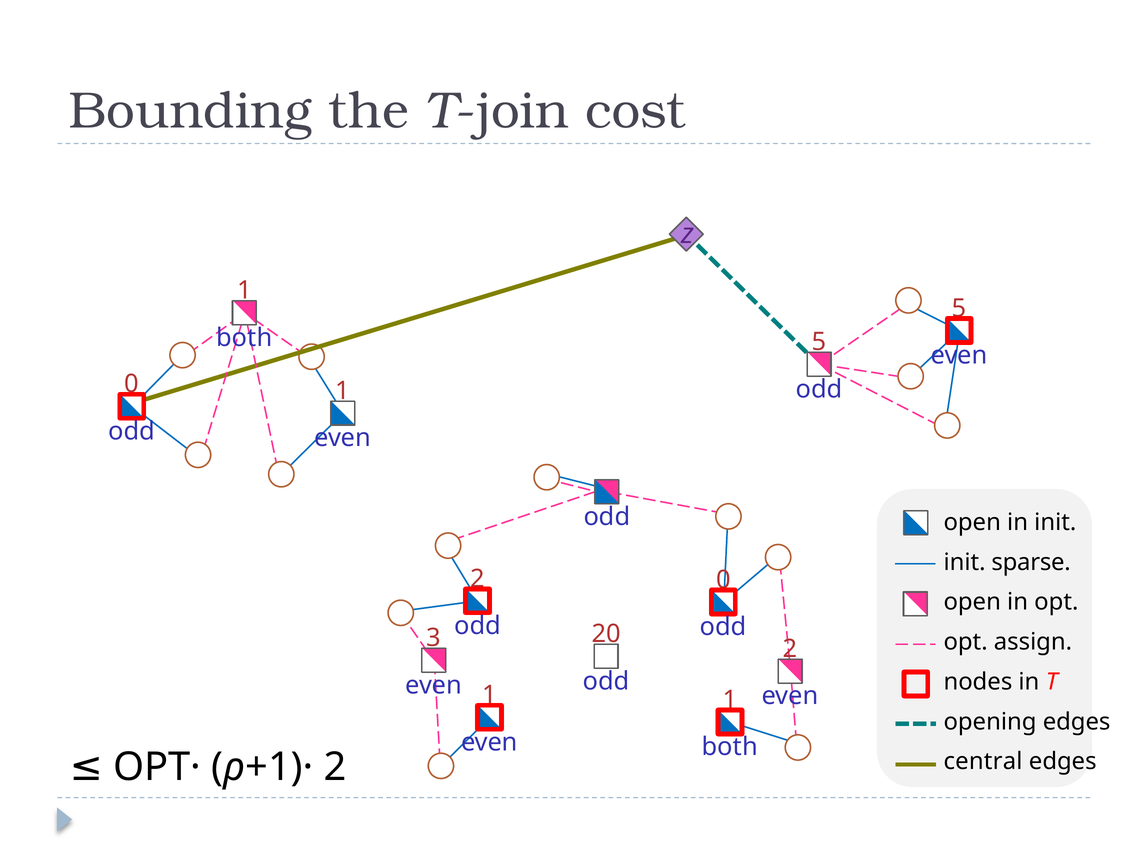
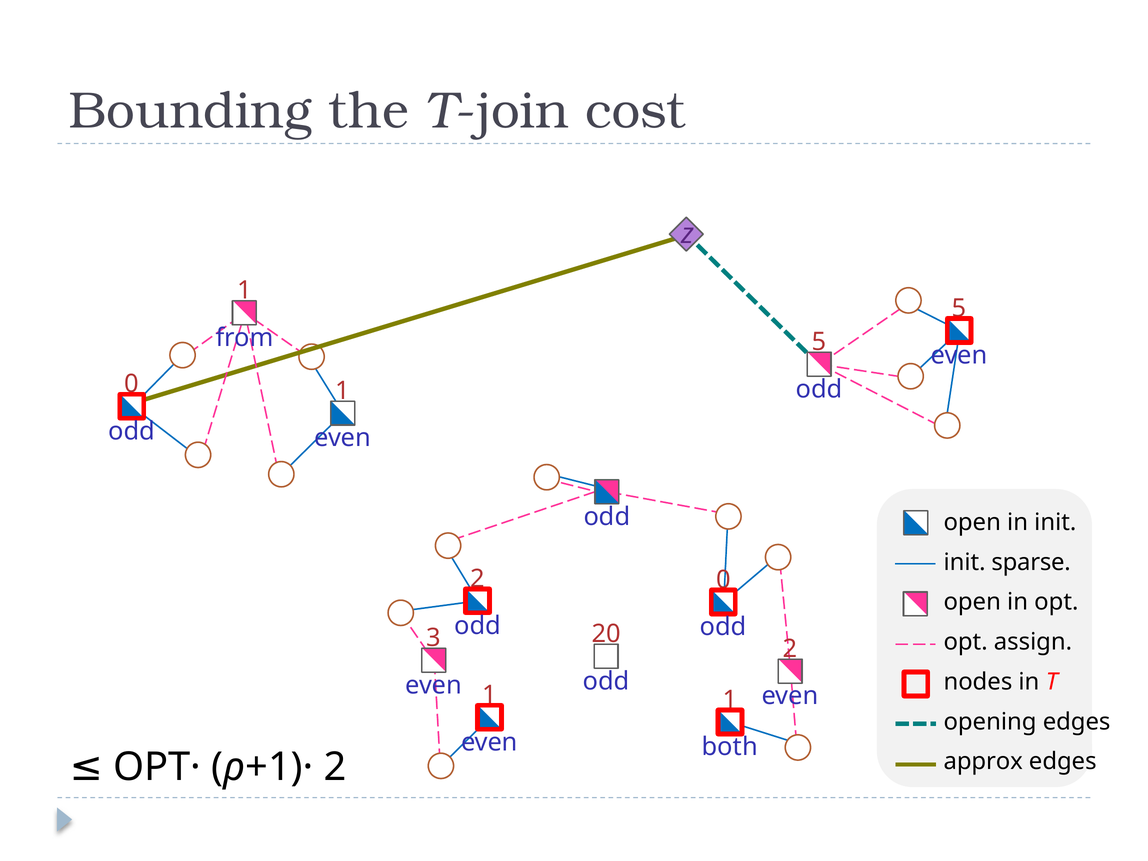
both: both -> from (244, 338)
central: central -> approx (983, 761)
